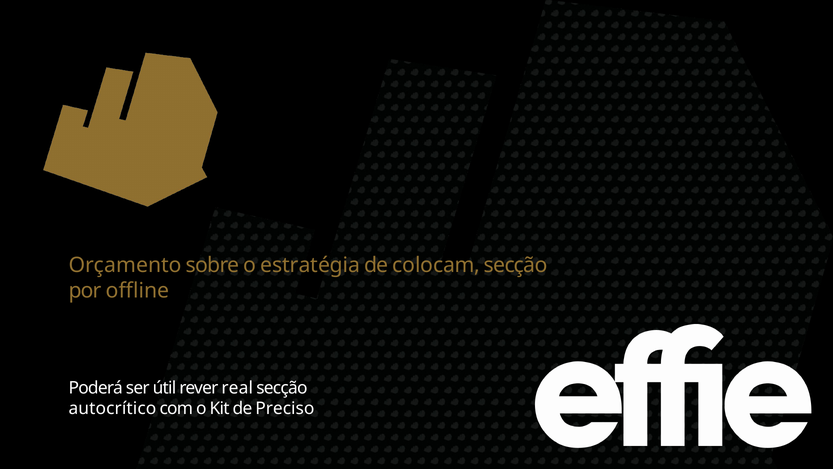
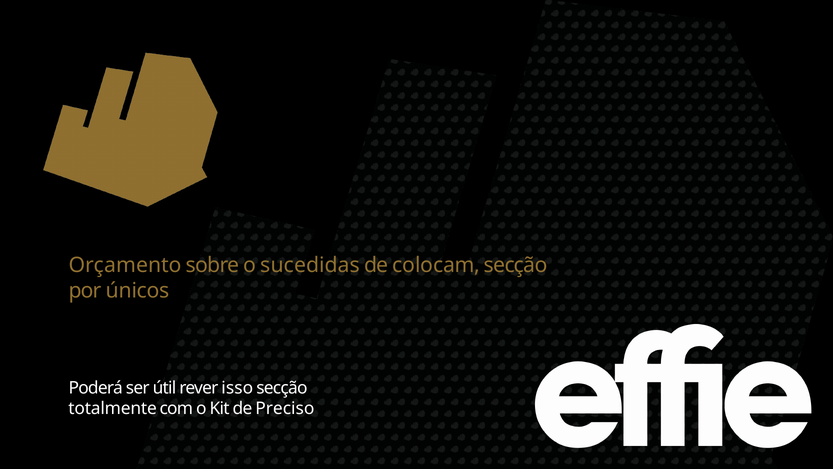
estratégia: estratégia -> sucedidas (310, 265)
offline: offline -> únicos (138, 290)
real: real -> isso (237, 387)
autocrítico: autocrítico -> totalmente (113, 408)
